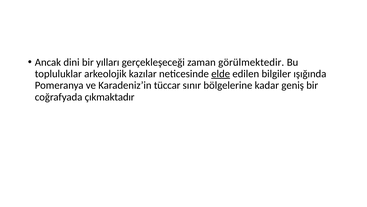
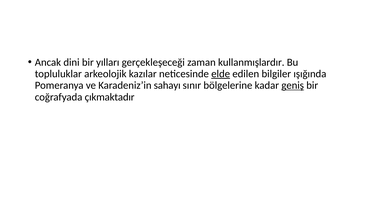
görülmektedir: görülmektedir -> kullanmışlardır (251, 62)
tüccar: tüccar -> sahayı (167, 85)
geniş underline: none -> present (293, 85)
